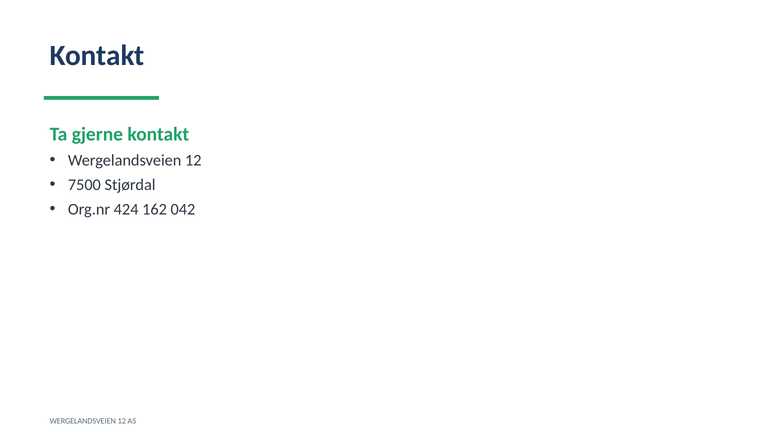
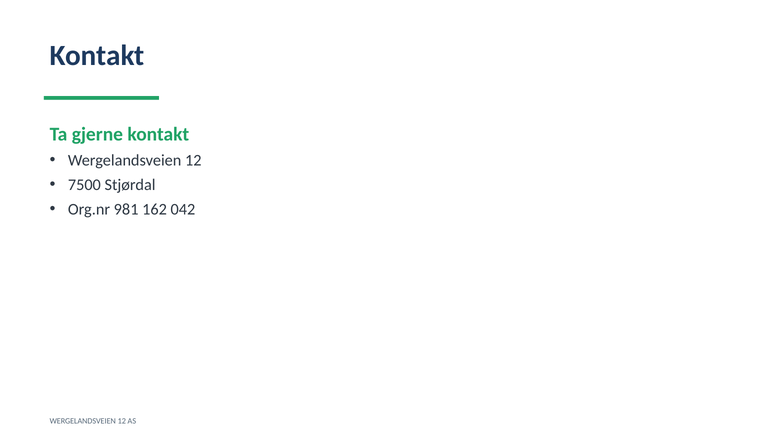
424: 424 -> 981 (126, 209)
